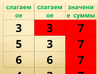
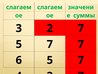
3 3: 3 -> 2 (50, 28)
3: 3 -> 7 (50, 44)
6 6: 6 -> 5 (50, 60)
